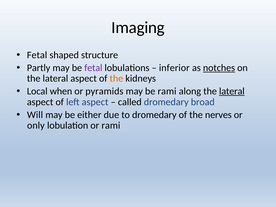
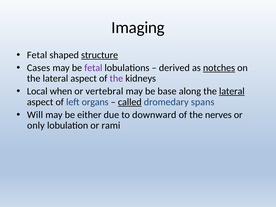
structure underline: none -> present (100, 55)
Partly: Partly -> Cases (39, 68)
inferior: inferior -> derived (174, 68)
the colour: orange -> purple (116, 79)
pyramids: pyramids -> vertebral (104, 91)
be rami: rami -> base (167, 91)
left aspect: aspect -> organs (95, 102)
called underline: none -> present (130, 102)
broad: broad -> spans (203, 102)
to dromedary: dromedary -> downward (154, 115)
